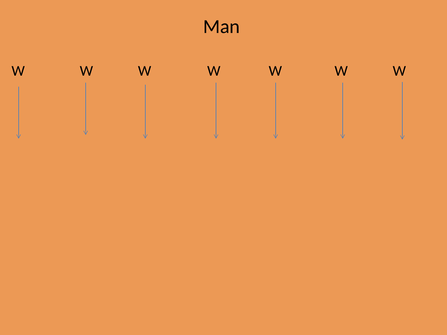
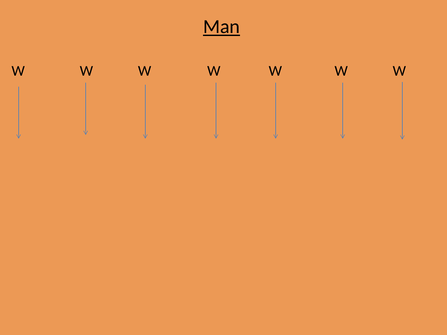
Man underline: none -> present (222, 27)
